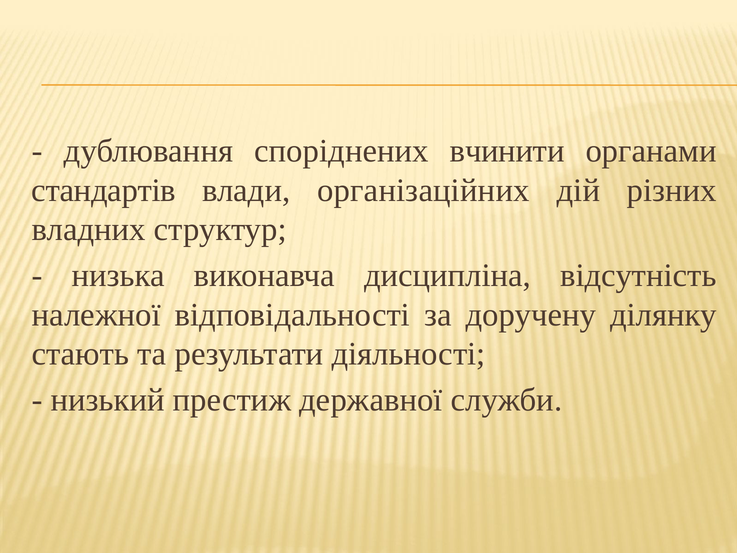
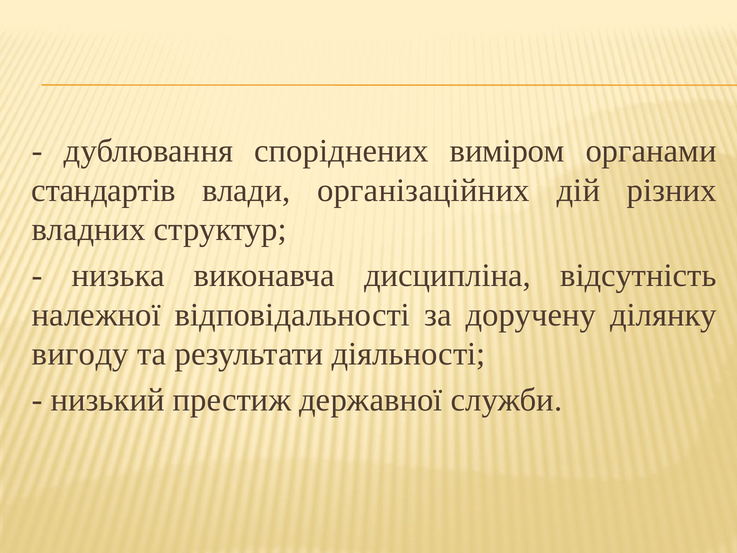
вчинити: вчинити -> виміром (507, 151)
стають: стають -> вигоду (80, 354)
